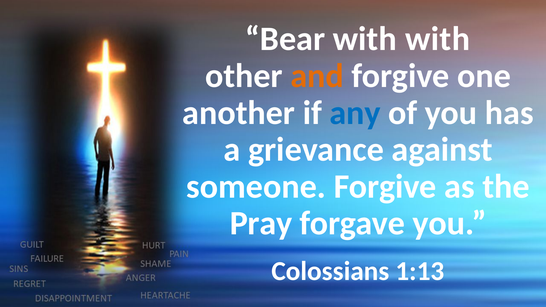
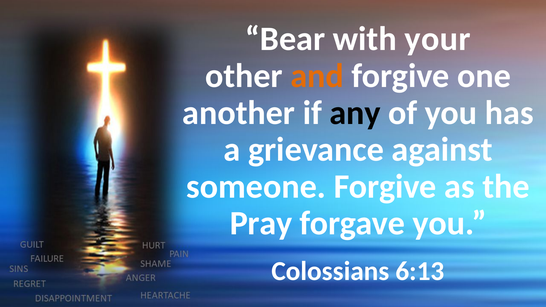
with with: with -> your (438, 39)
any colour: blue -> black (355, 113)
1:13: 1:13 -> 6:13 (420, 271)
